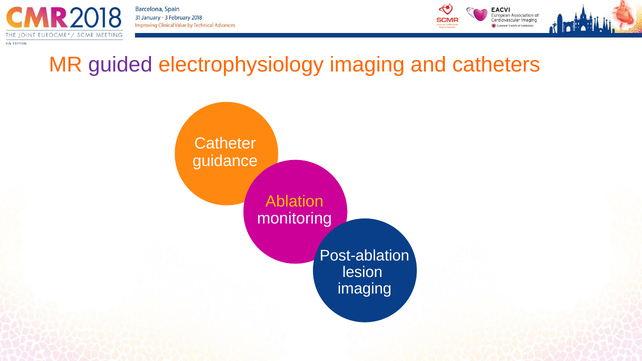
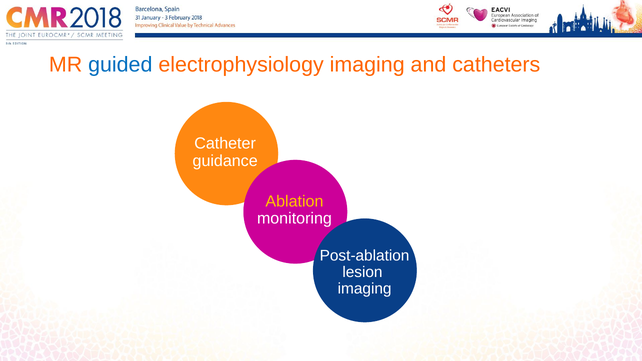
guided colour: purple -> blue (120, 65)
